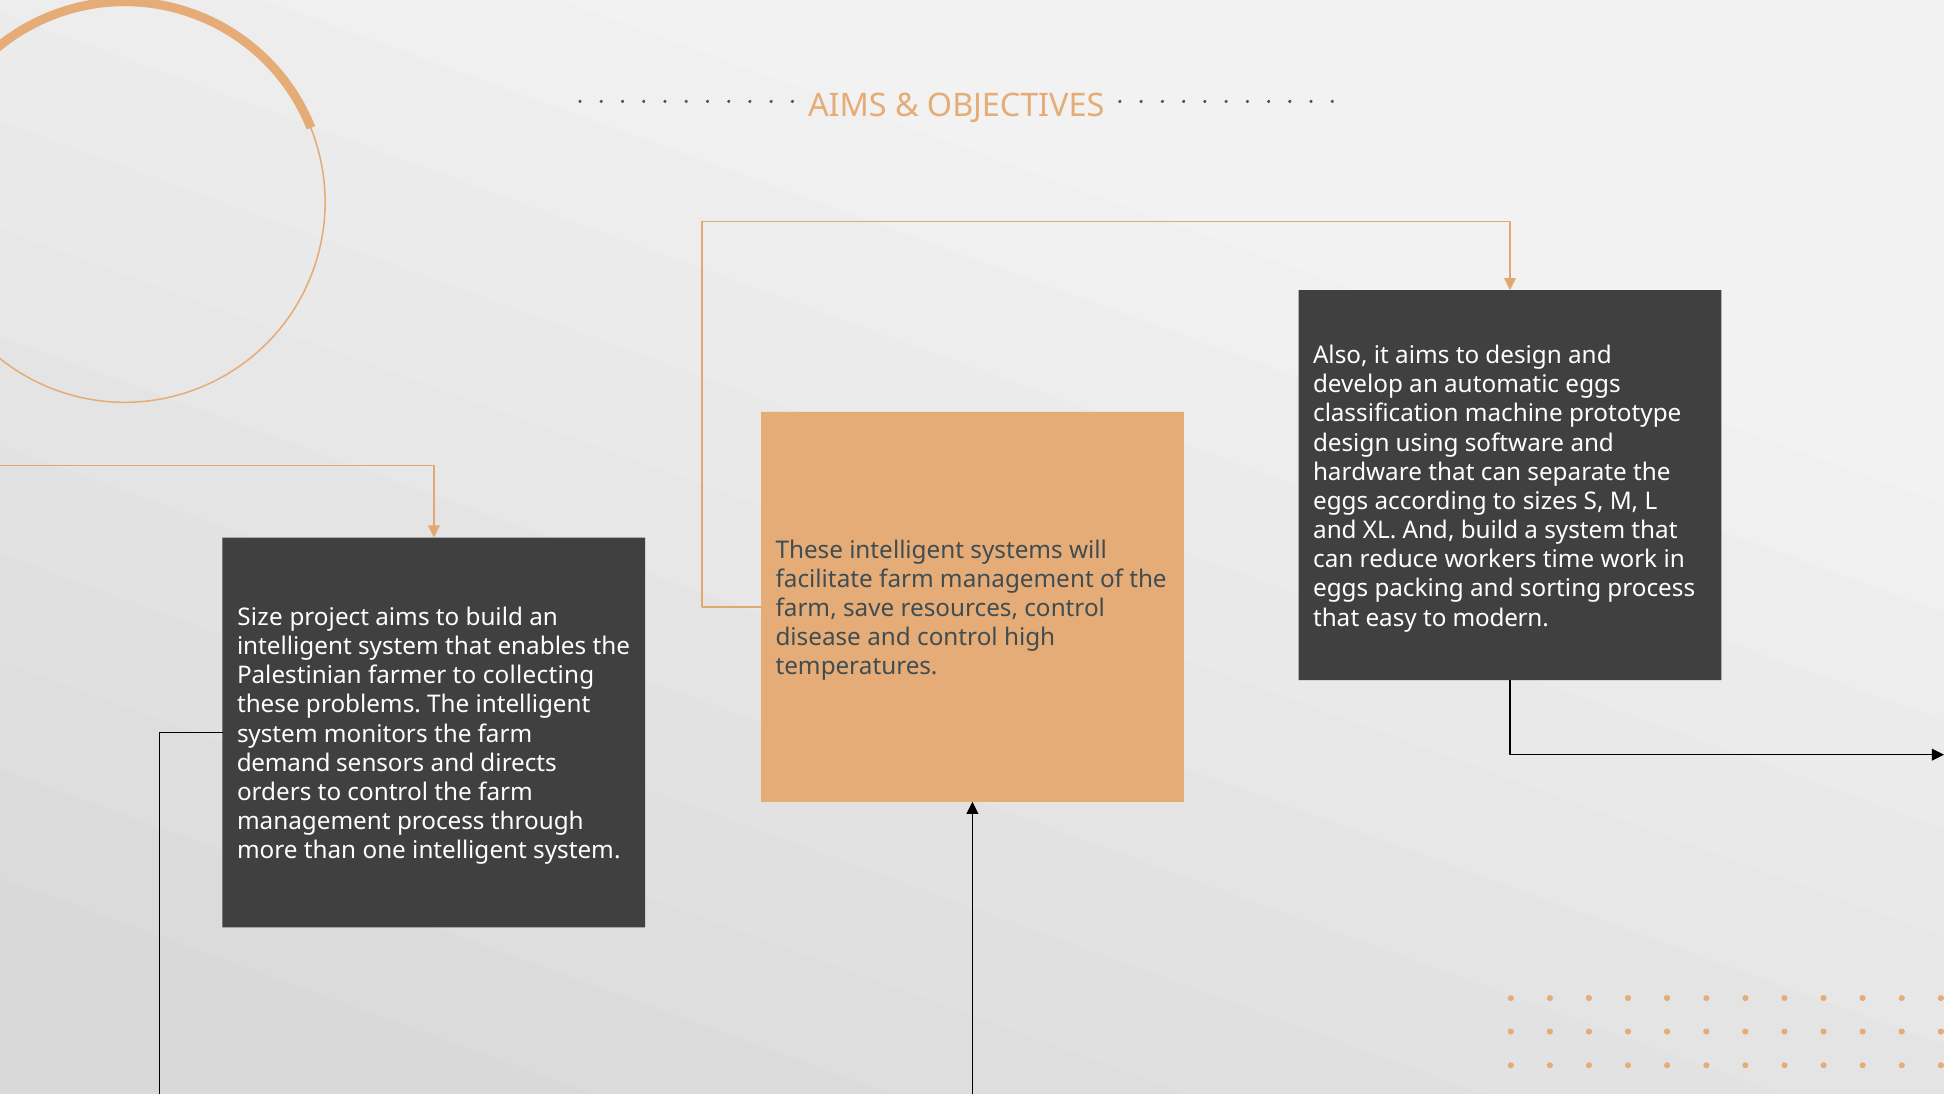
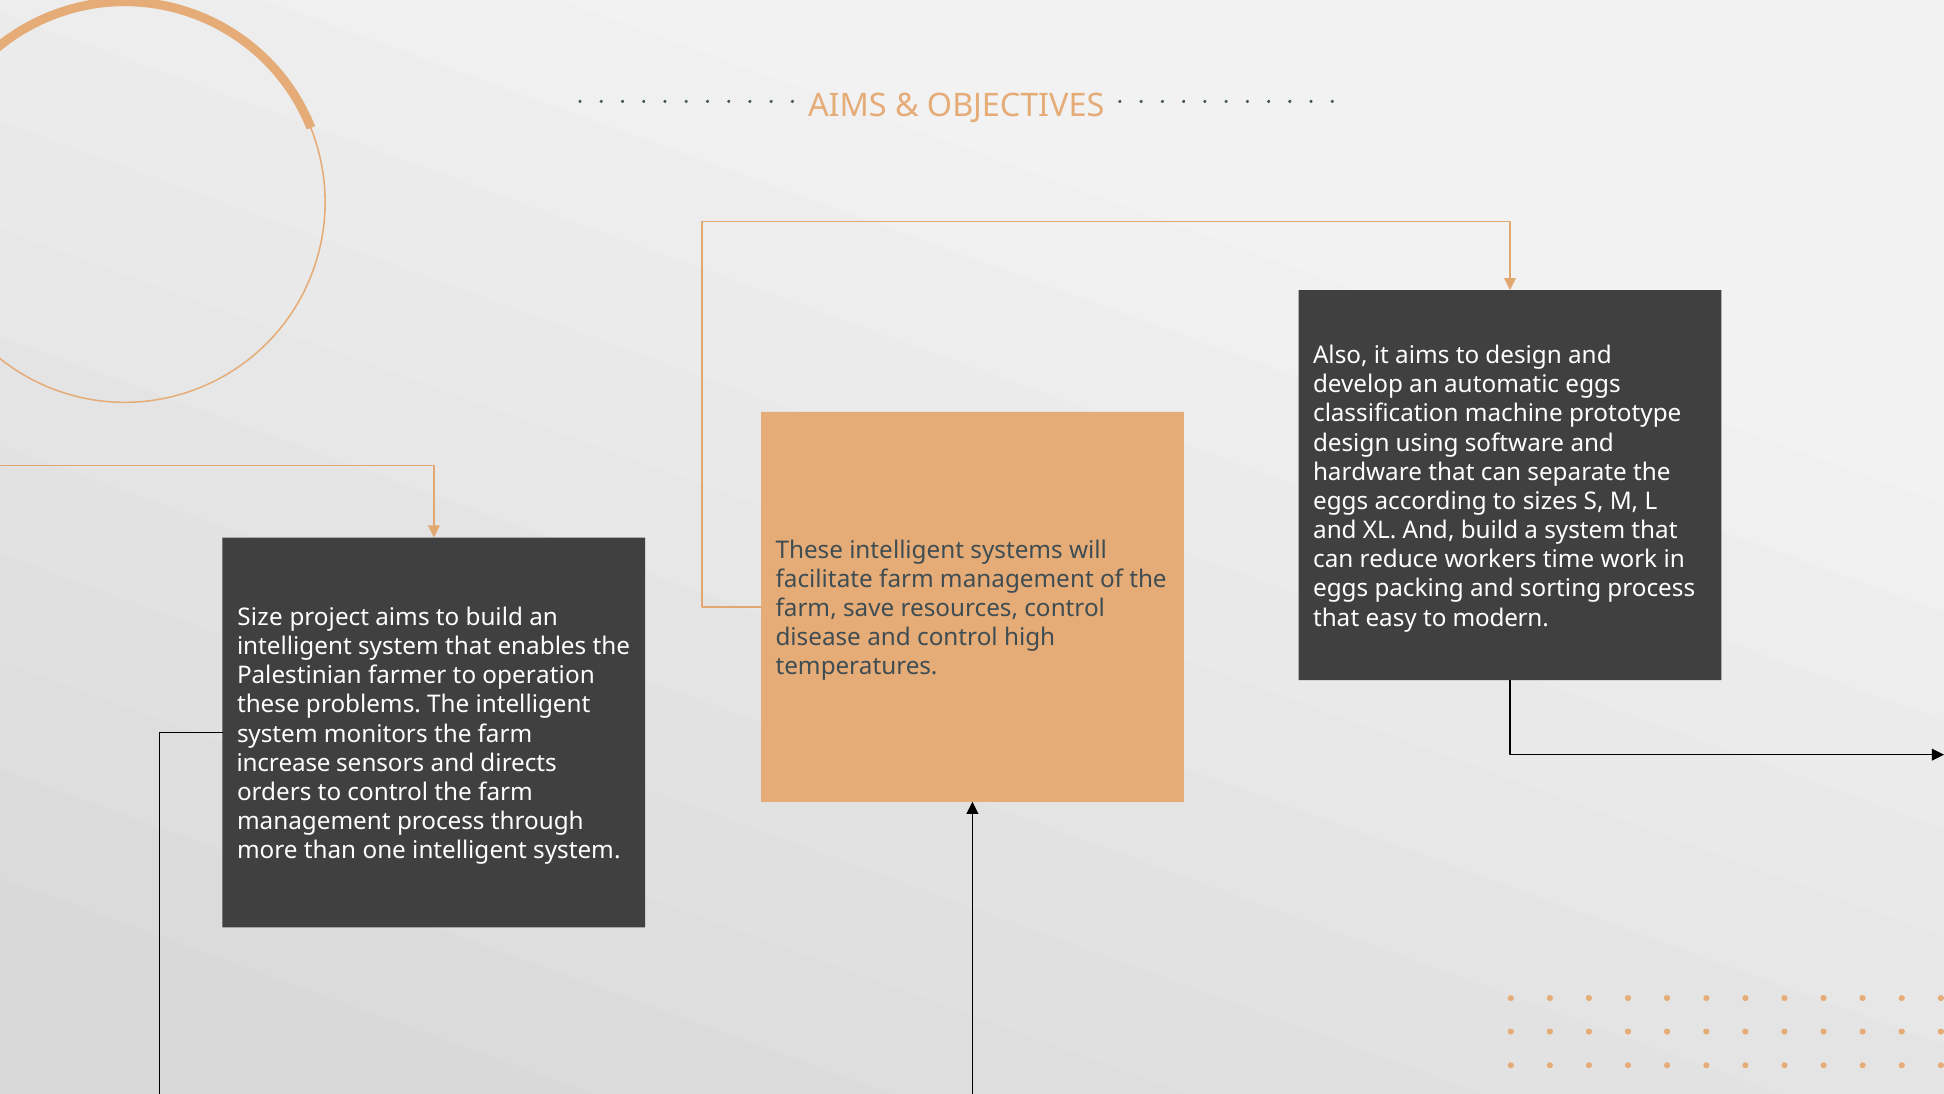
collecting: collecting -> operation (539, 675)
demand: demand -> increase (284, 763)
